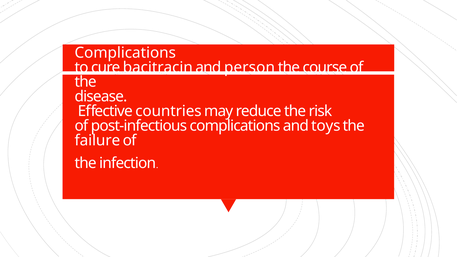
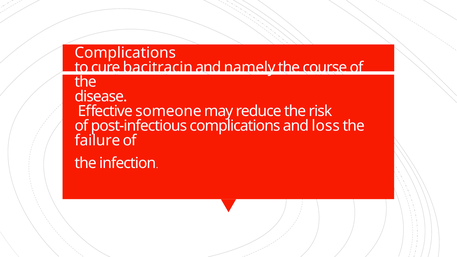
person: person -> namely (250, 67)
countries: countries -> someone (168, 111)
toys: toys -> loss (326, 126)
